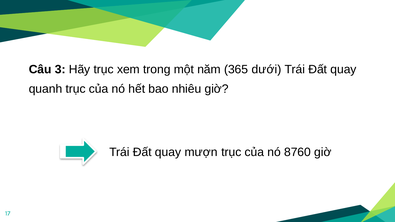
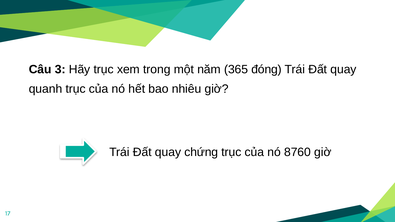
dưới: dưới -> đóng (267, 69)
mượn: mượn -> chứng (201, 152)
